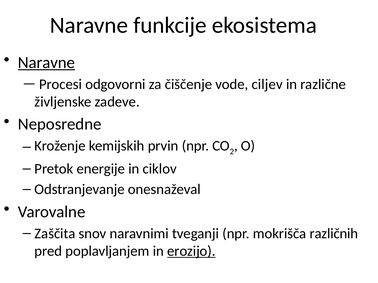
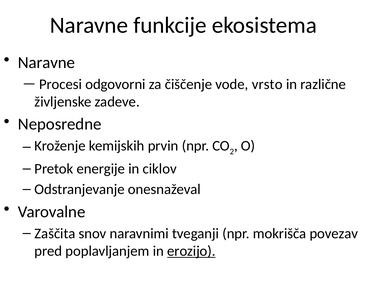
Naravne underline: present -> none (46, 63)
ciljev: ciljev -> vrsto (267, 84)
različnih: različnih -> povezav (334, 234)
